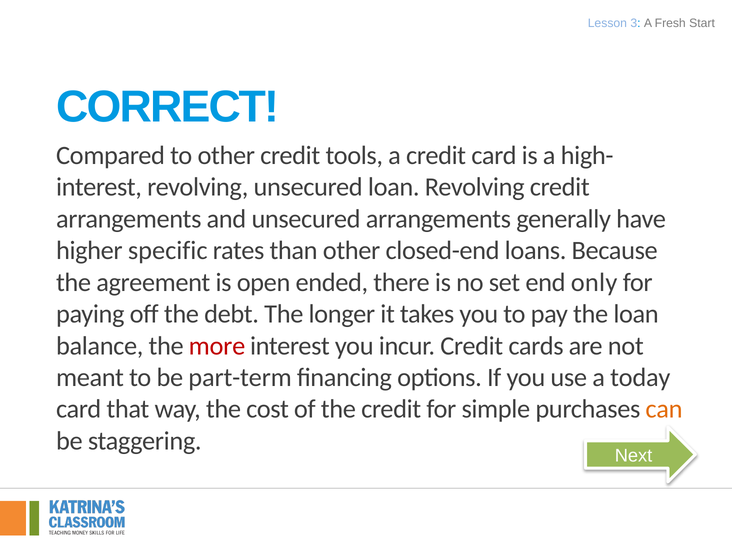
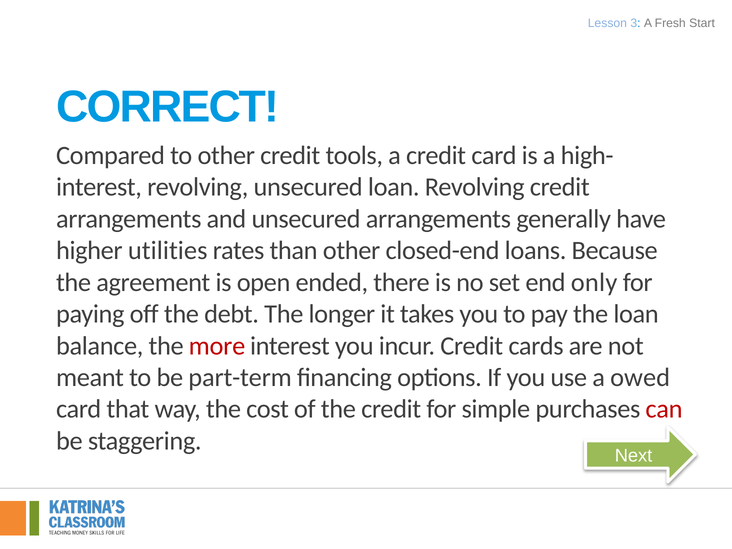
specific: specific -> utilities (168, 251)
today: today -> owed (640, 377)
can colour: orange -> red (664, 409)
